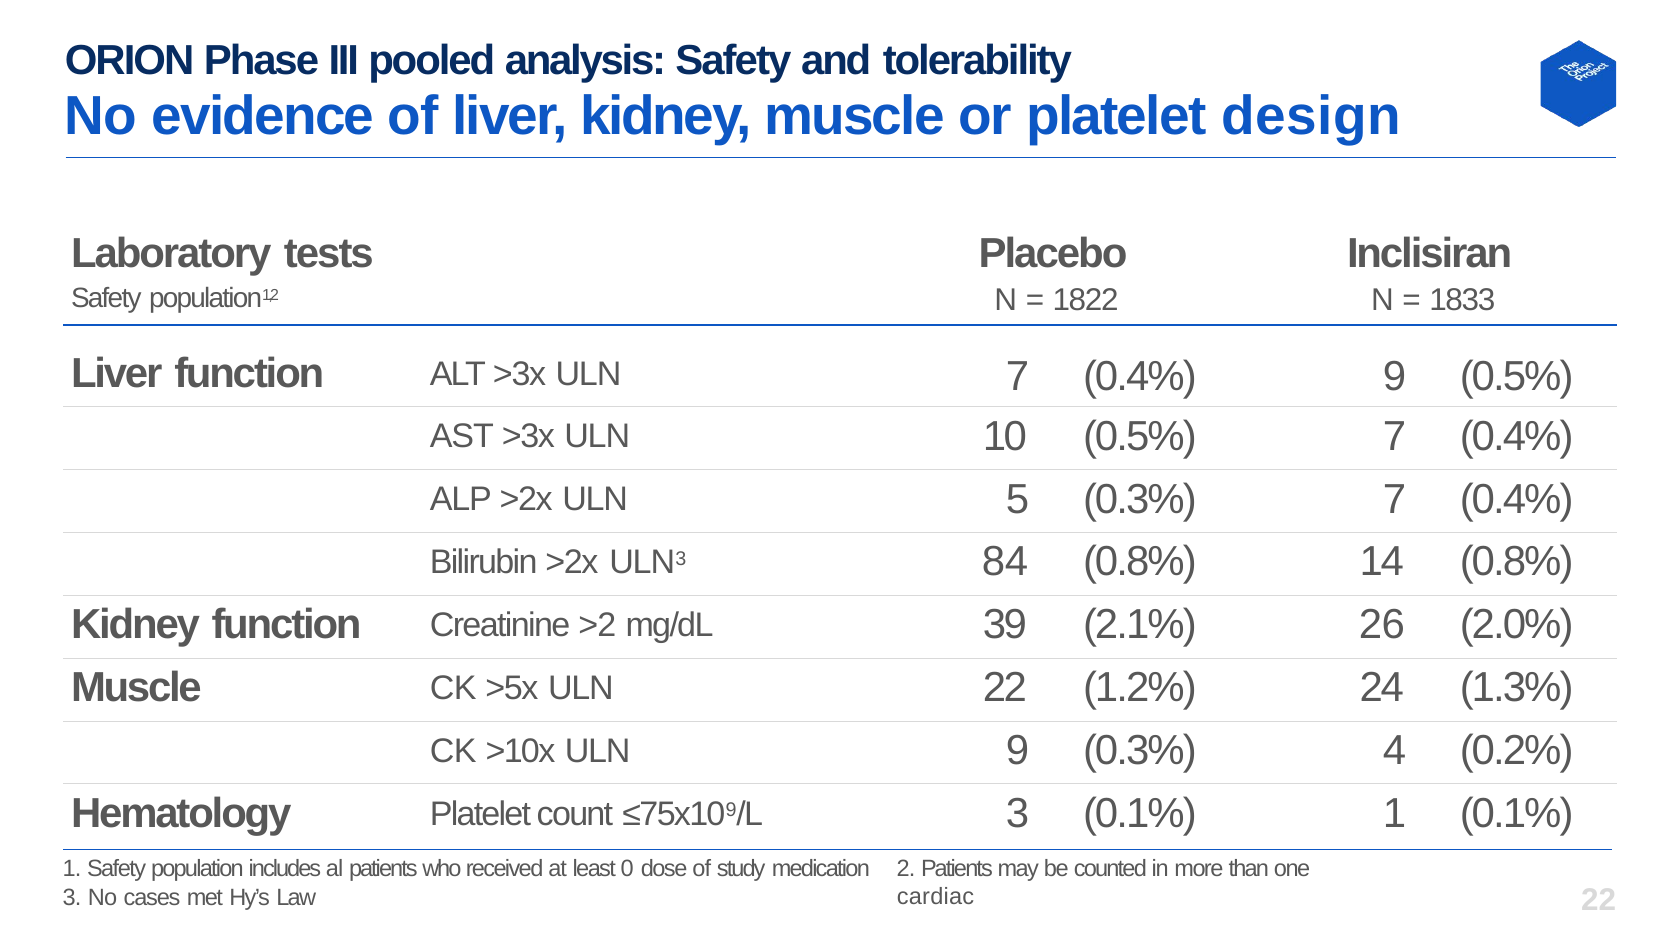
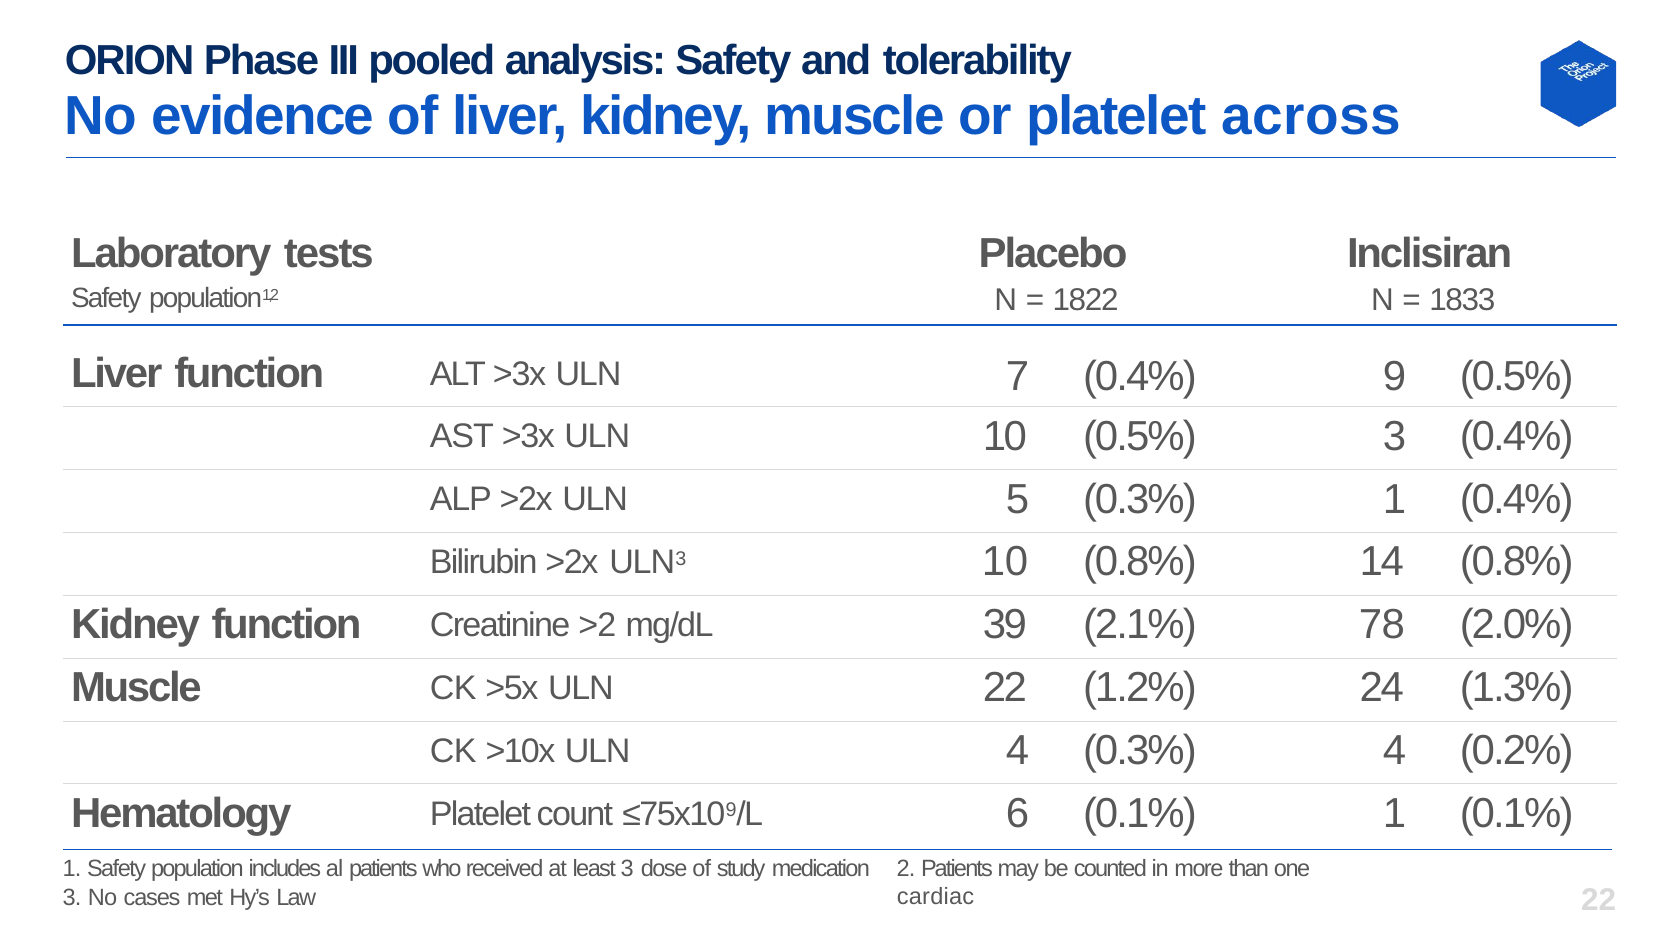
design: design -> across (1311, 116)
0.5% 7: 7 -> 3 (1394, 436)
0.3% 7: 7 -> 1 (1394, 499)
ULN3 84: 84 -> 10 (1005, 562)
26: 26 -> 78 (1382, 625)
ULN 9: 9 -> 4 (1018, 751)
≤75x109/L 3: 3 -> 6 (1018, 814)
least 0: 0 -> 3 (627, 869)
